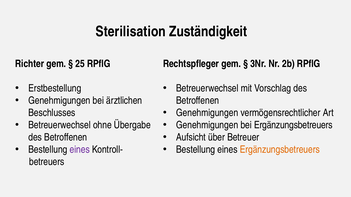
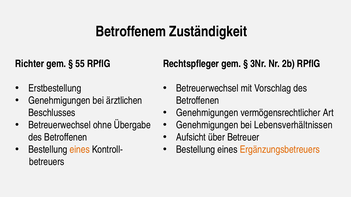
Sterilisation: Sterilisation -> Betroffenem (131, 32)
25: 25 -> 55 (80, 64)
bei Ergänzungsbetreuers: Ergänzungsbetreuers -> Lebensverhältnissen (293, 125)
eines colour: purple -> orange (80, 150)
